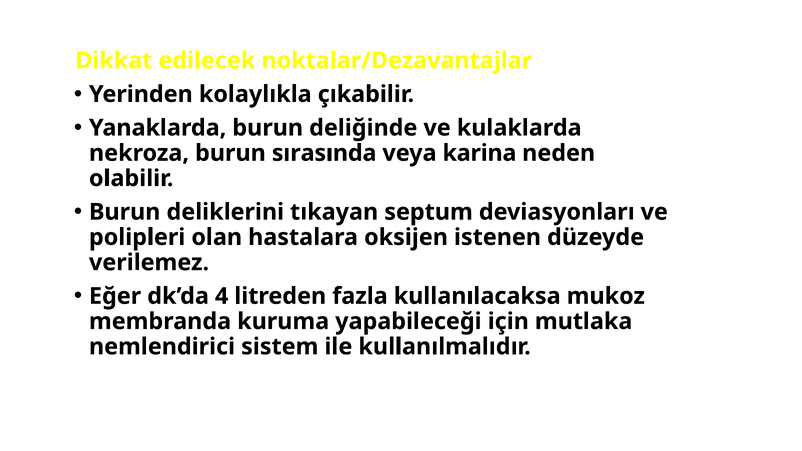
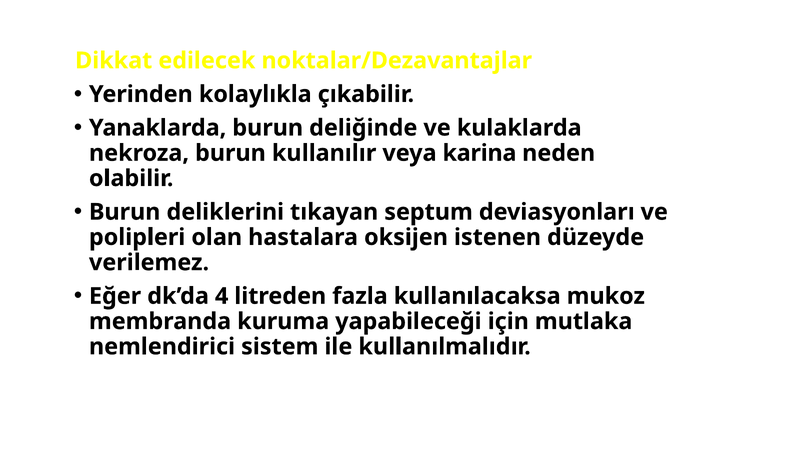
sırasında: sırasında -> kullanılır (324, 153)
